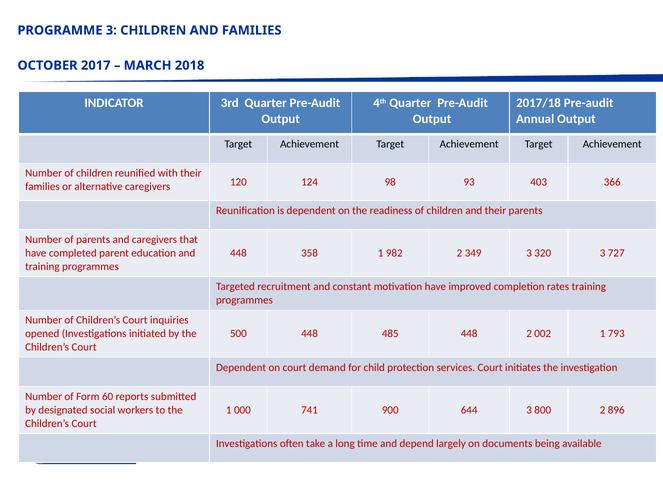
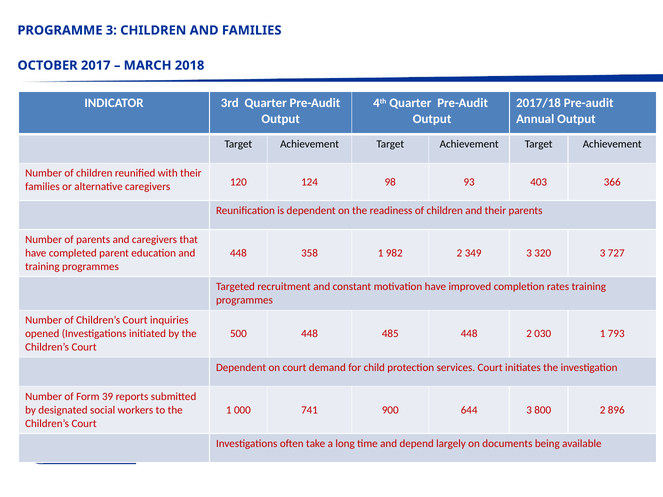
002: 002 -> 030 (543, 334)
60: 60 -> 39 (108, 397)
